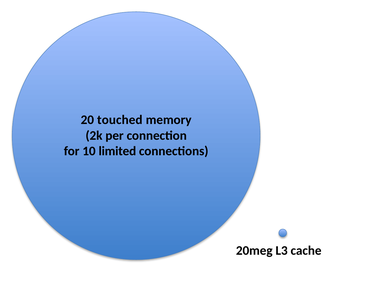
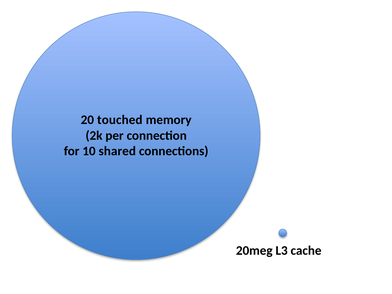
limited: limited -> shared (117, 151)
